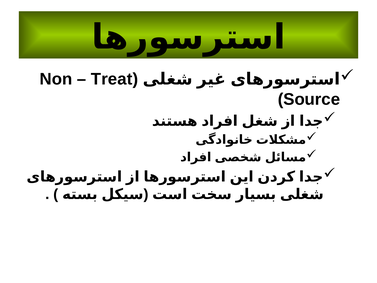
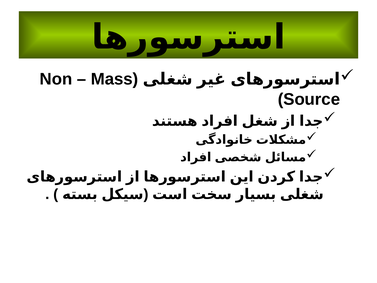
Treat: Treat -> Mass (112, 79)
